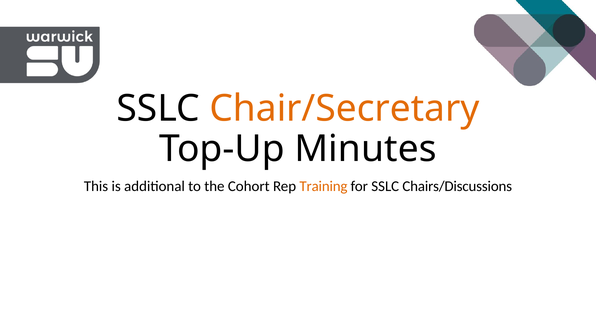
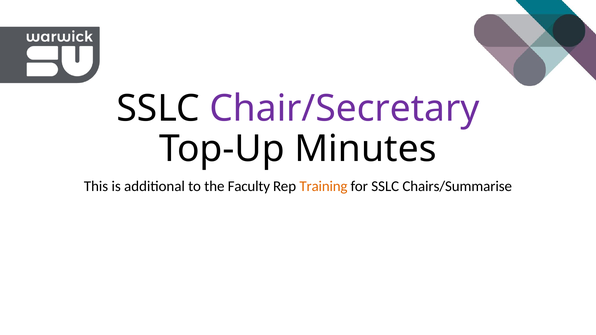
Chair/Secretary colour: orange -> purple (344, 109)
Cohort: Cohort -> Faculty (249, 186)
Chairs/Discussions: Chairs/Discussions -> Chairs/Summarise (457, 186)
